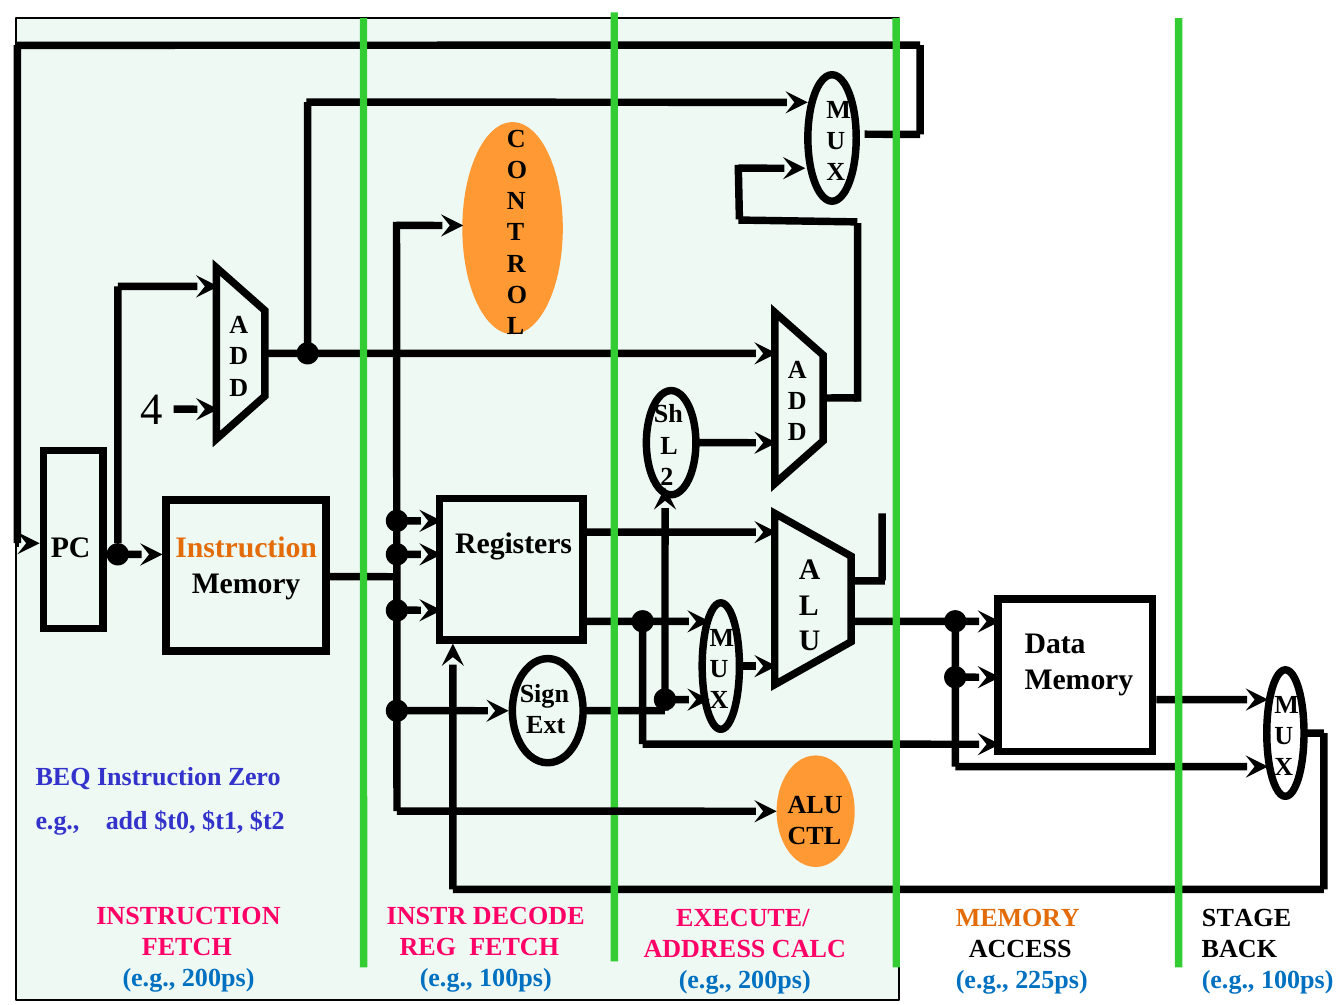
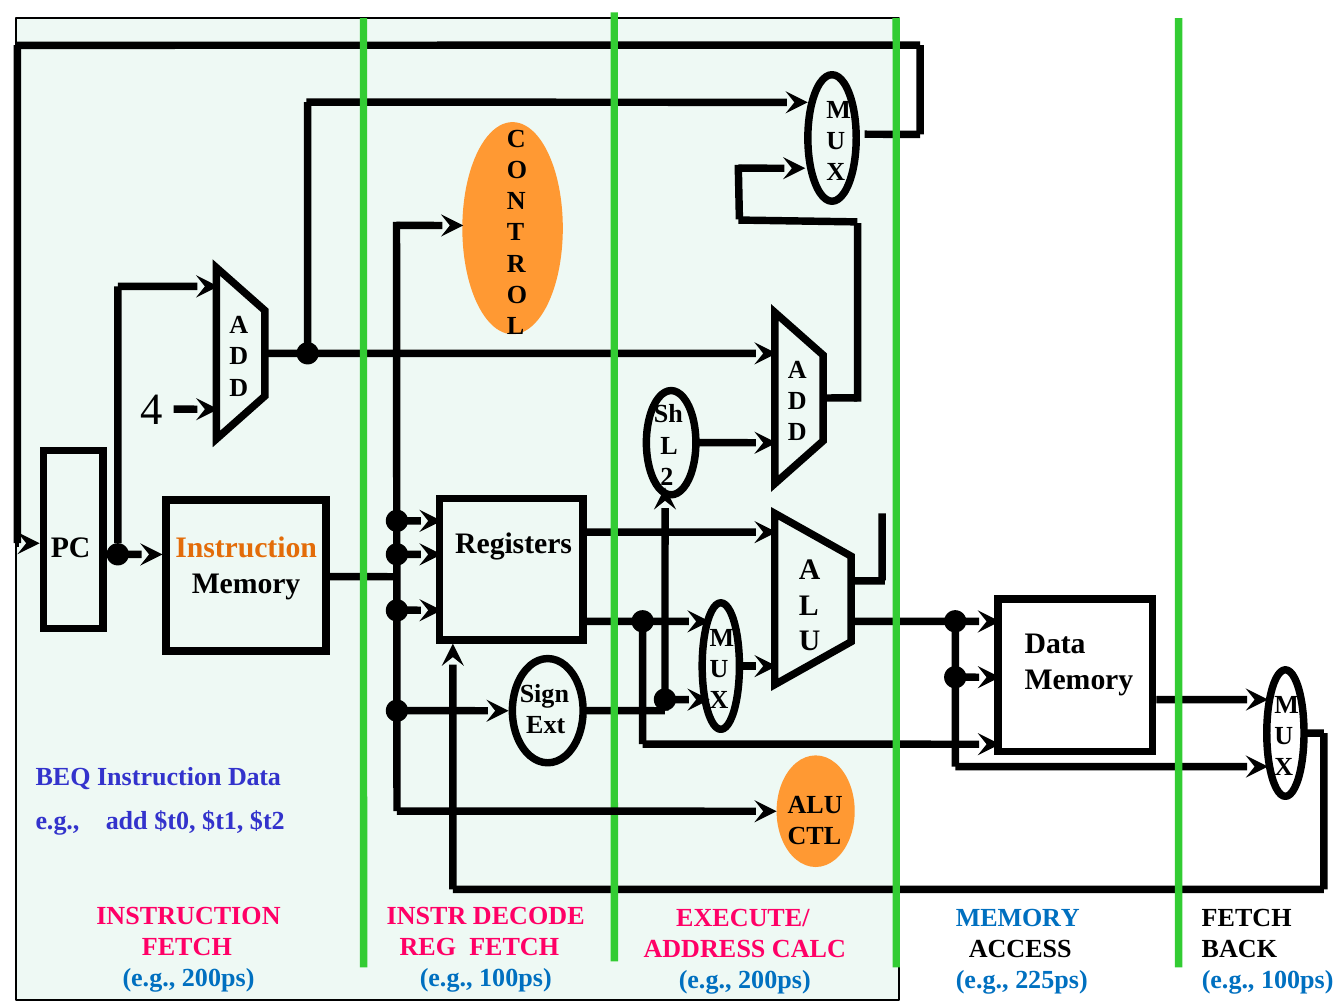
Instruction Zero: Zero -> Data (254, 777)
STAGE: STAGE -> FETCH (1247, 918)
MEMORY colour: orange -> blue (1018, 918)
